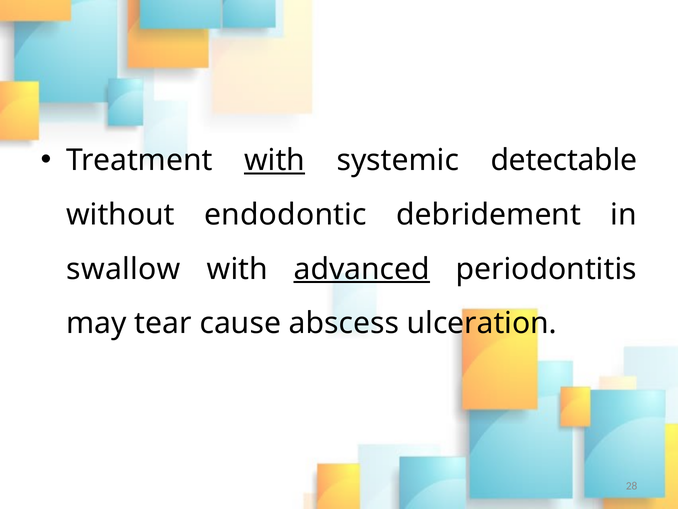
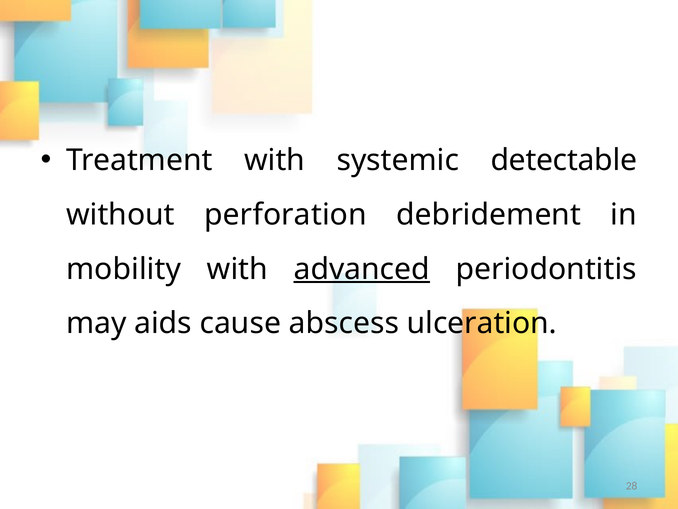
with underline: present -> none (275, 160)
endodontic: endodontic -> perforation (286, 215)
swallow: swallow -> mobility (124, 269)
tear: tear -> aids (163, 323)
